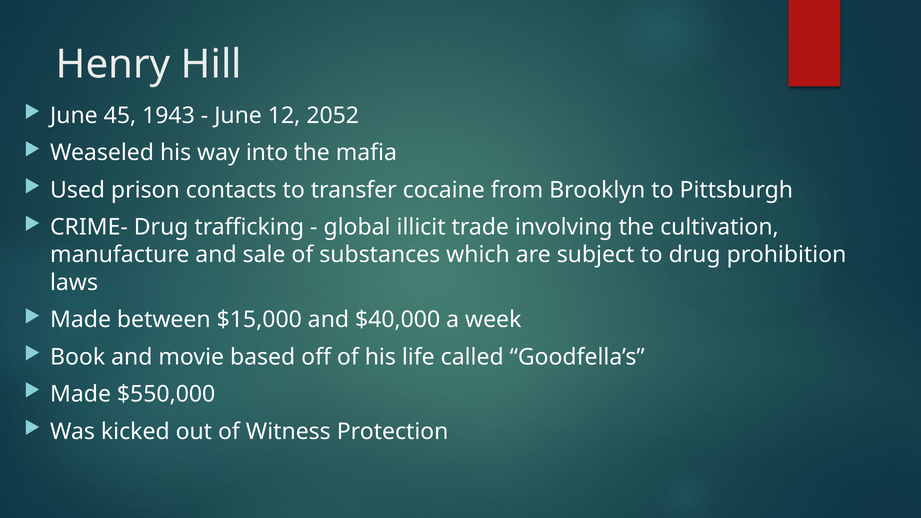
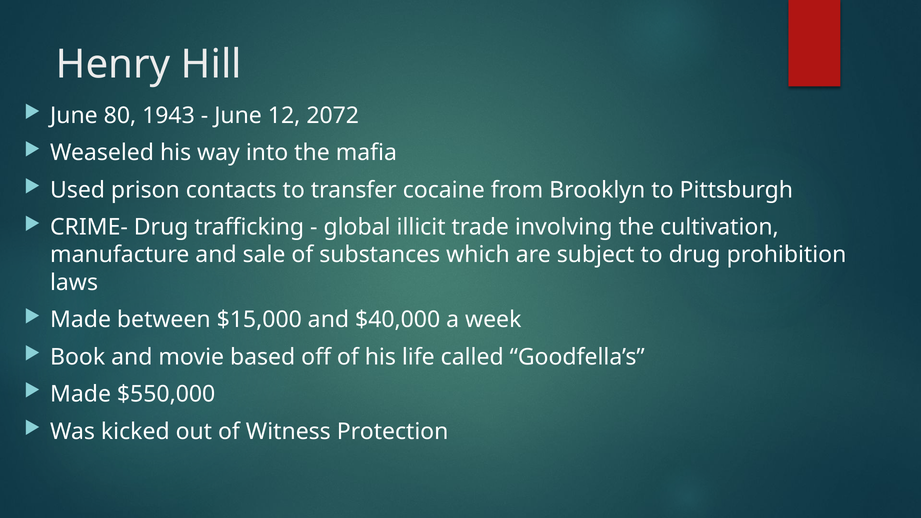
45: 45 -> 80 (120, 116)
2052: 2052 -> 2072 (333, 116)
